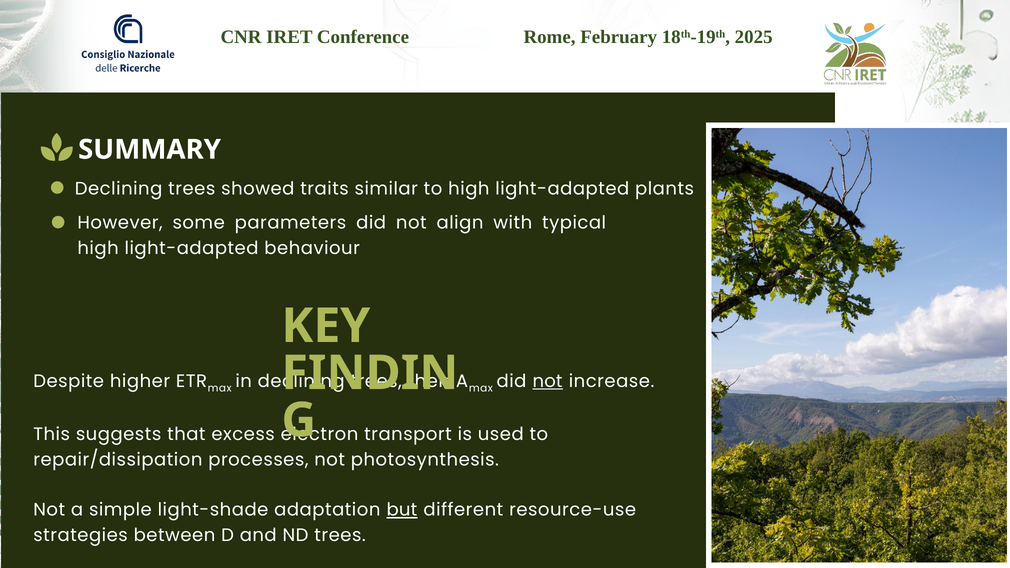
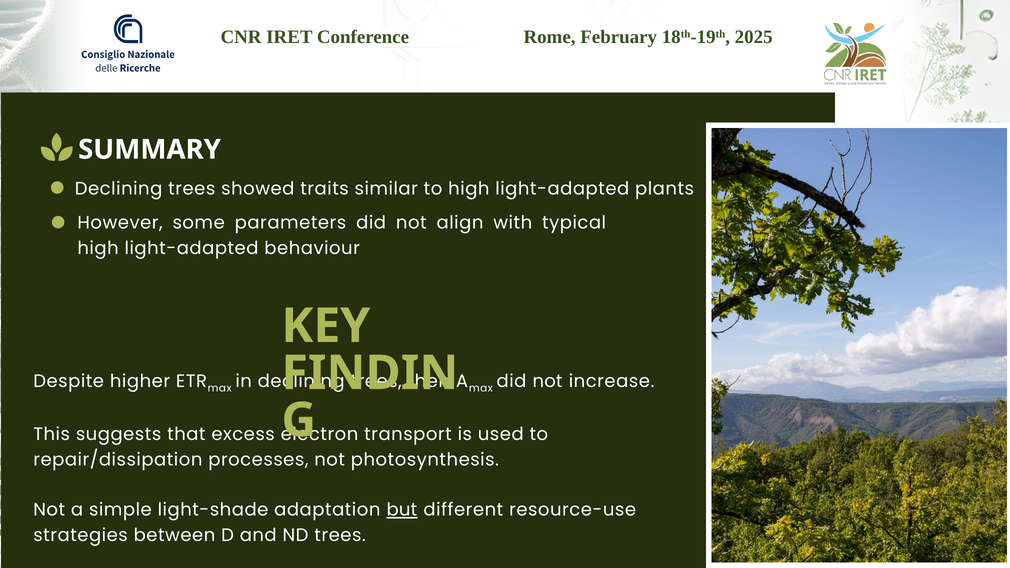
not underline: present -> none (548, 381)
